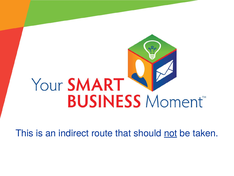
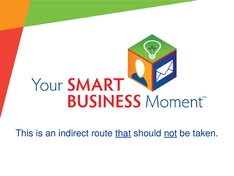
that underline: none -> present (123, 133)
